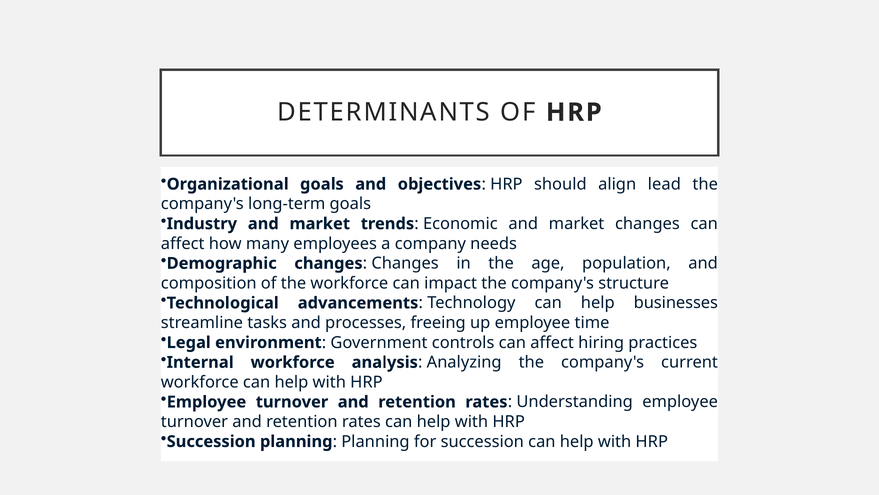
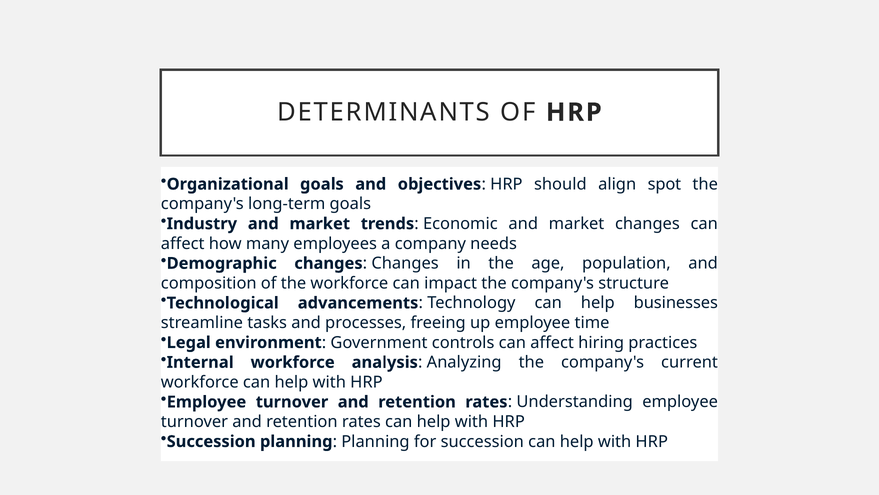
lead: lead -> spot (664, 184)
